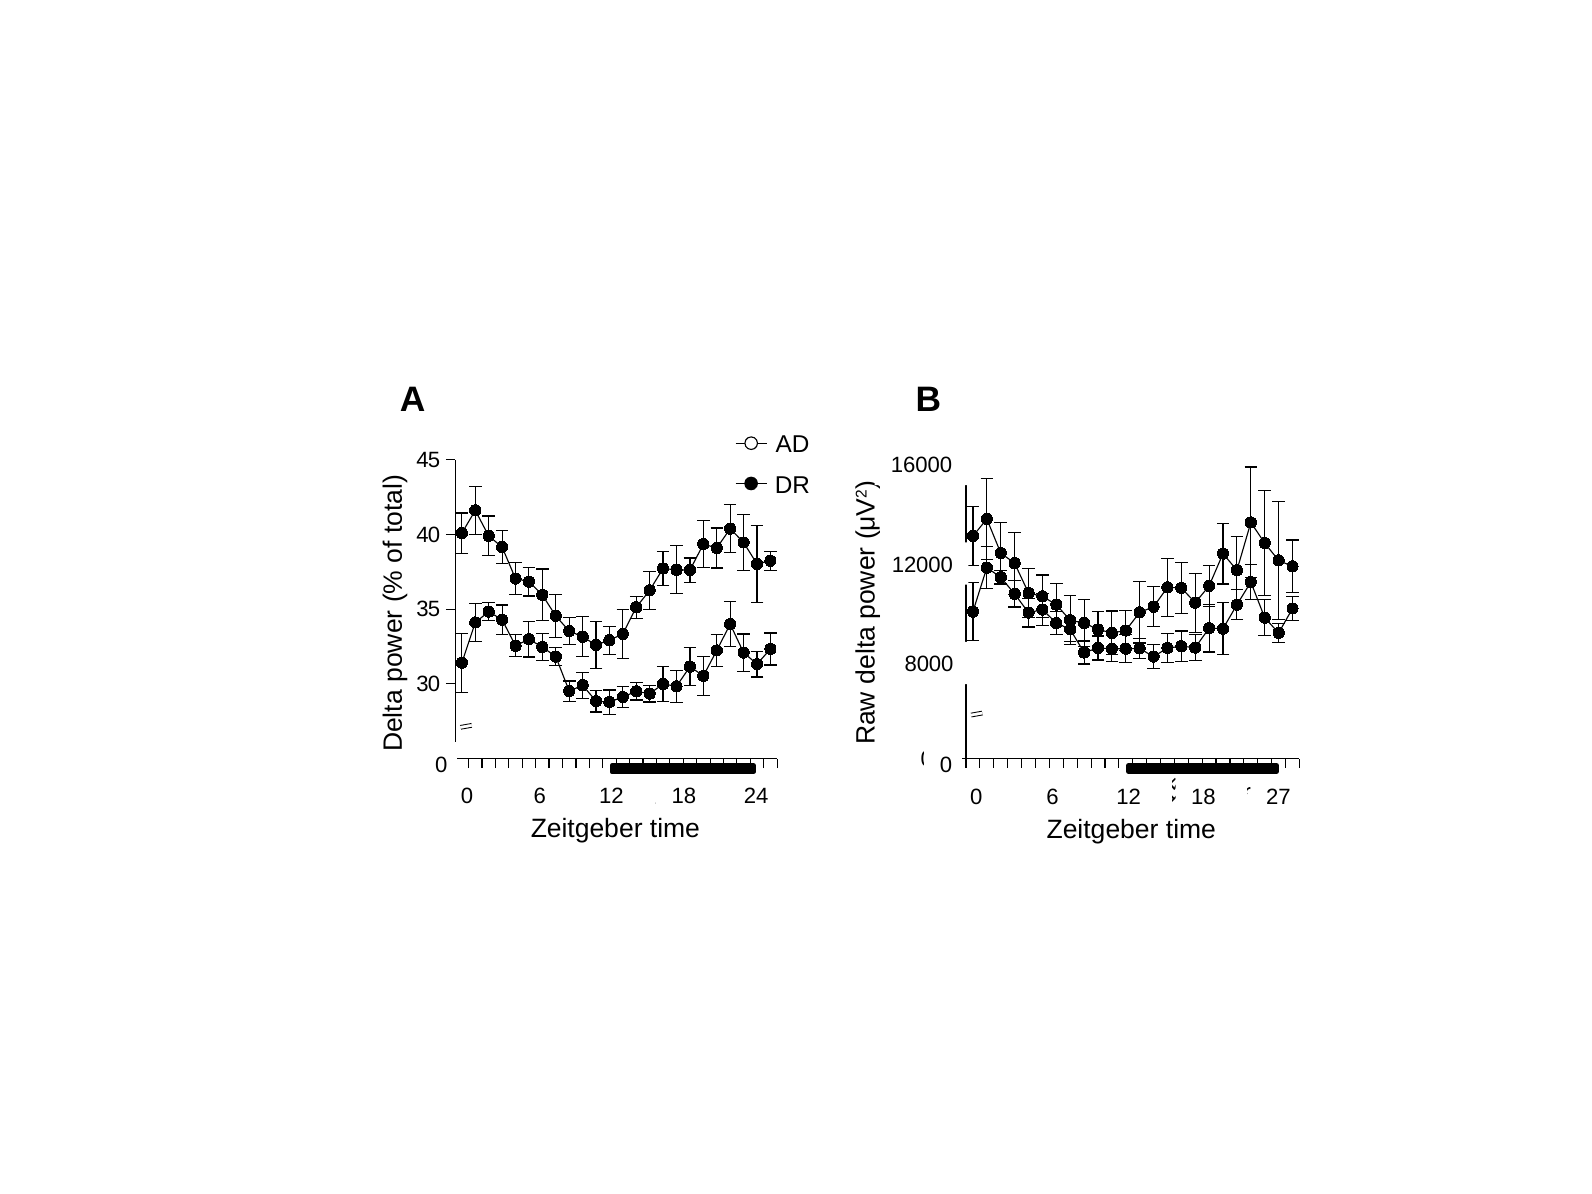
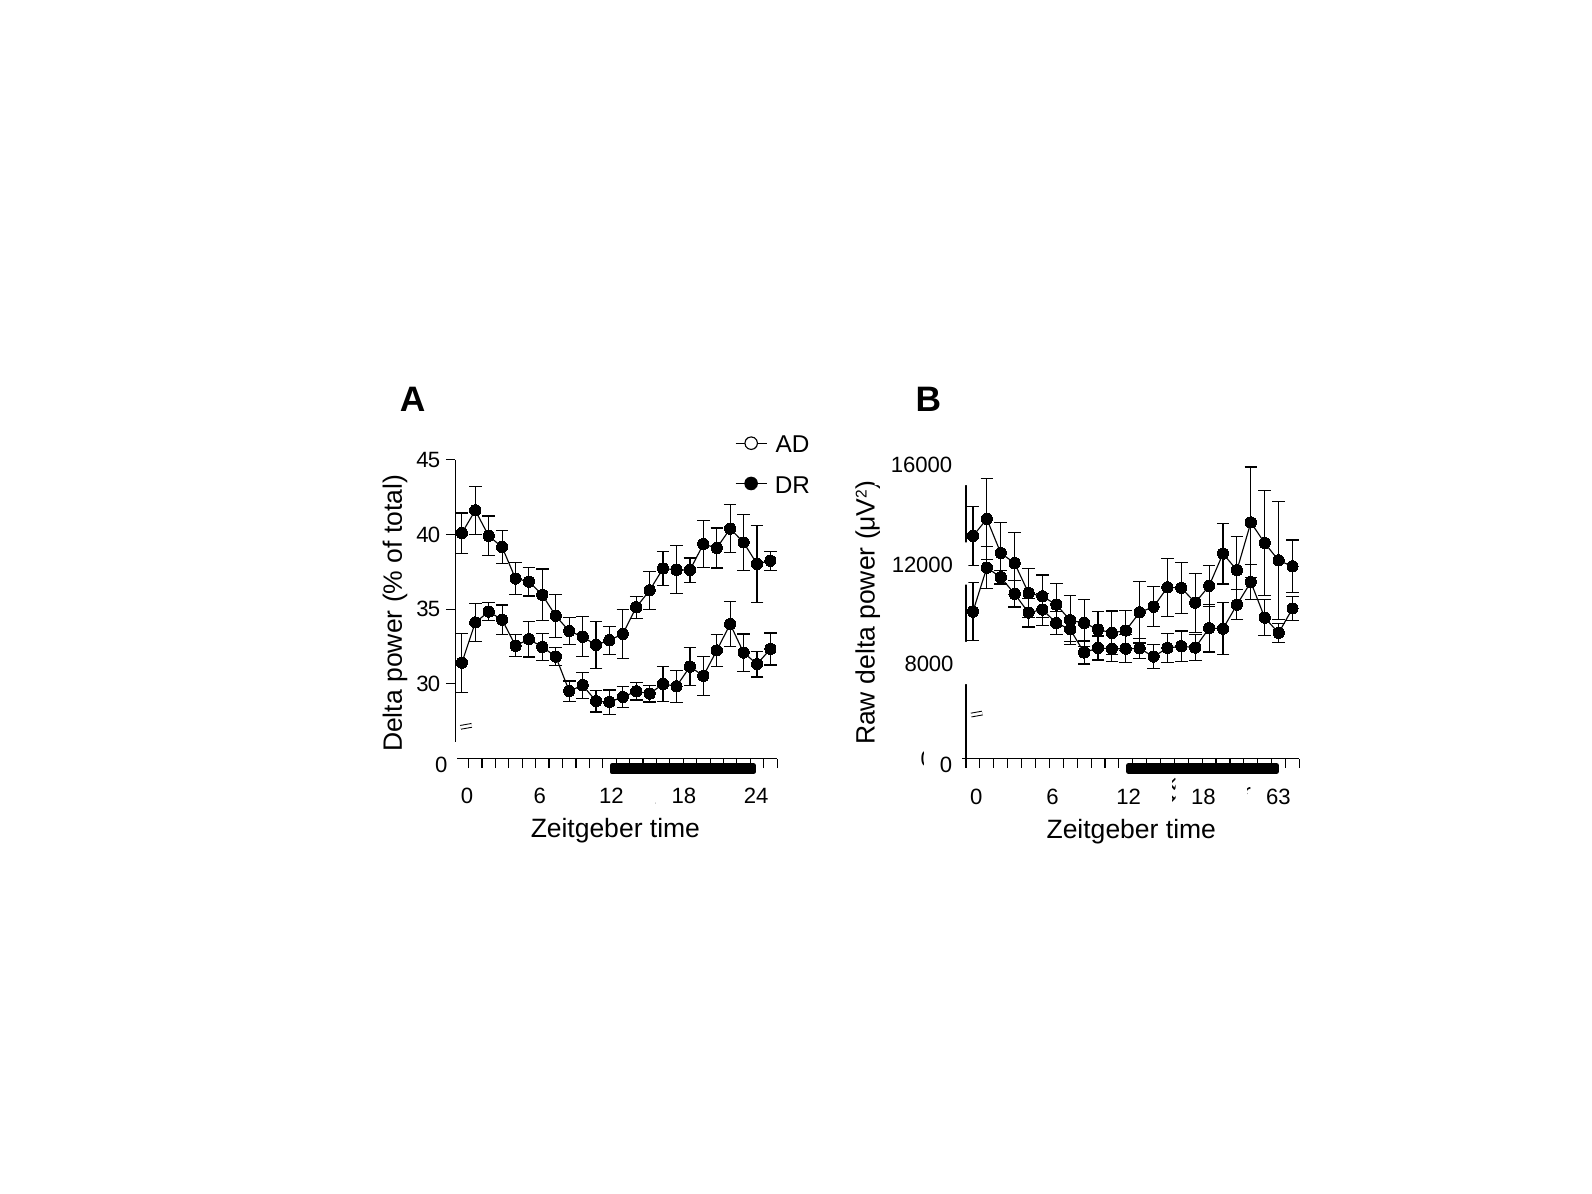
27: 27 -> 63 (1278, 797)
